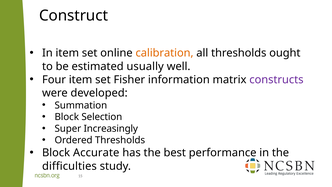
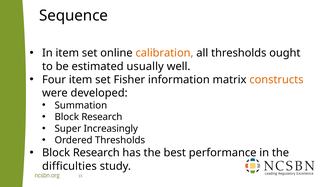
Construct: Construct -> Sequence (74, 16)
constructs colour: purple -> orange (276, 80)
Selection: Selection -> Research (102, 117)
Accurate: Accurate -> Research (96, 153)
